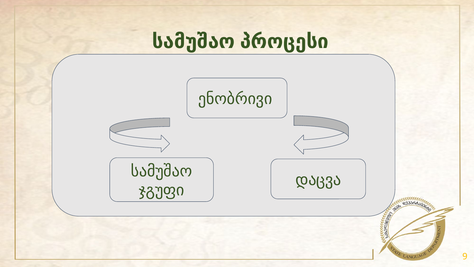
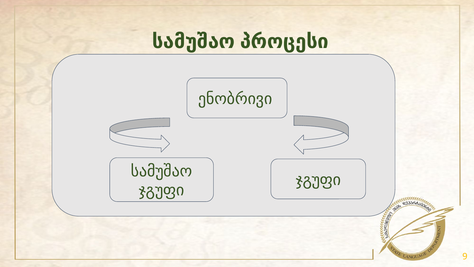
დაცვა: დაცვა -> ჯგუფი (318, 180)
